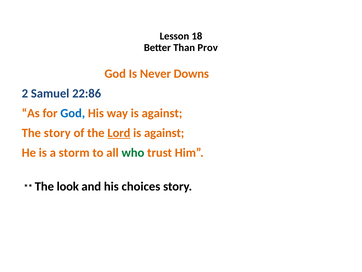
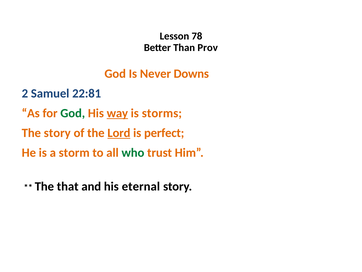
18: 18 -> 78 (197, 36)
22:86: 22:86 -> 22:81 (87, 93)
God colour: blue -> green (73, 113)
way underline: none -> present (117, 113)
against: against -> storms (162, 113)
against: against -> perfect (164, 133)
look: look -> that (68, 186)
choices: choices -> eternal (141, 186)
